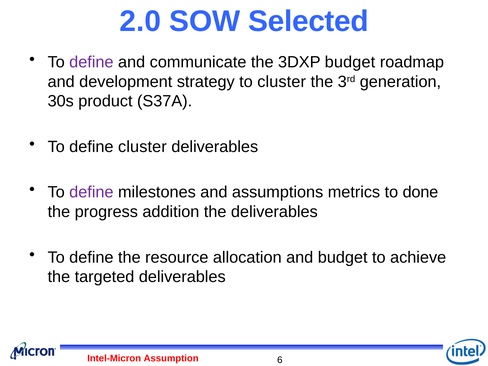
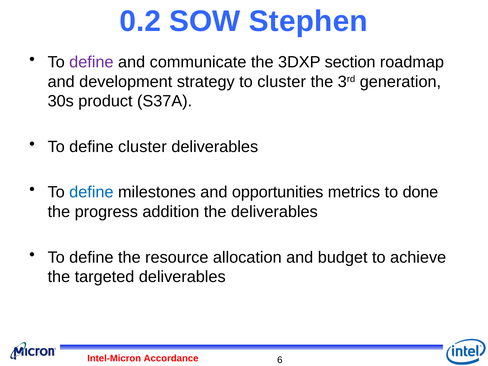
2.0: 2.0 -> 0.2 (140, 21)
Selected: Selected -> Stephen (308, 21)
3DXP budget: budget -> section (350, 62)
define colour: purple -> blue (91, 192)
assumptions: assumptions -> opportunities (278, 192)
Assumption: Assumption -> Accordance (171, 359)
